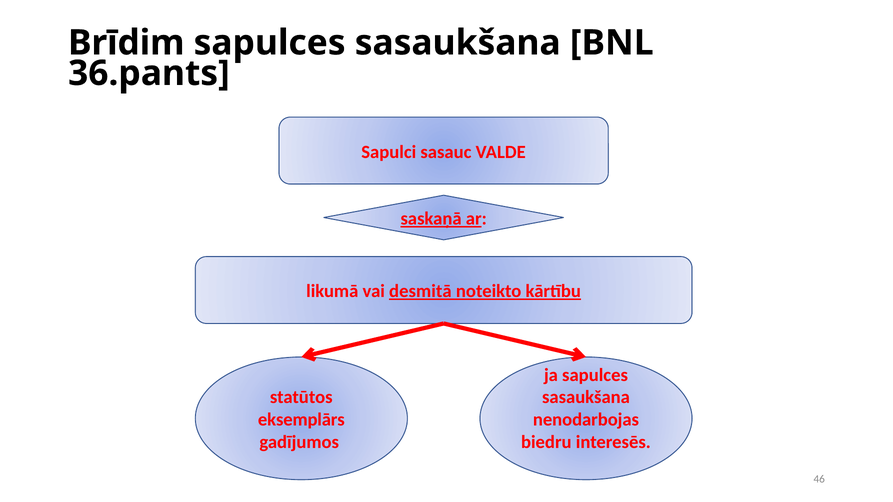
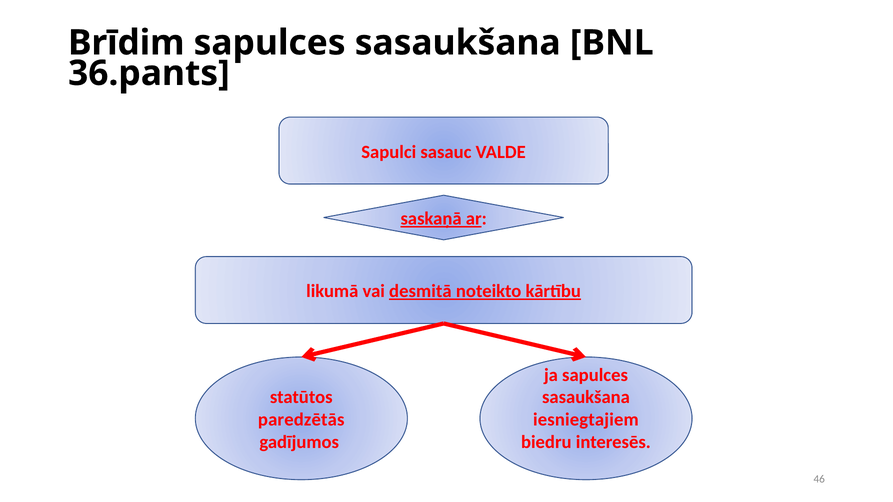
eksemplārs: eksemplārs -> paredzētās (301, 420)
nenodarbojas: nenodarbojas -> iesniegtajiem (586, 420)
